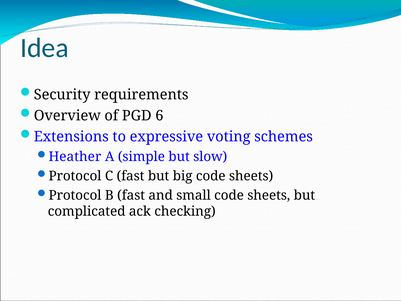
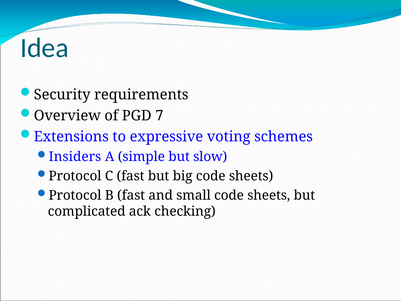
6: 6 -> 7 (159, 116)
Heather: Heather -> Insiders (75, 156)
